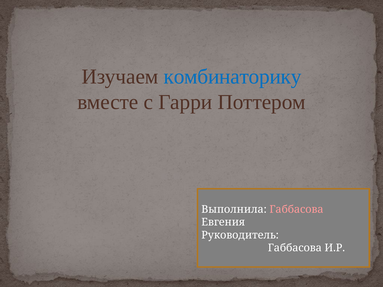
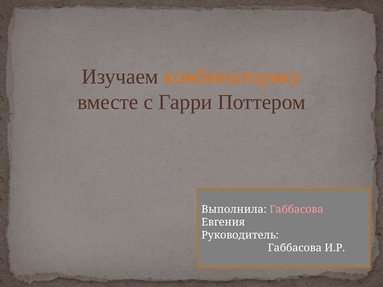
комбинаторику colour: blue -> orange (233, 77)
